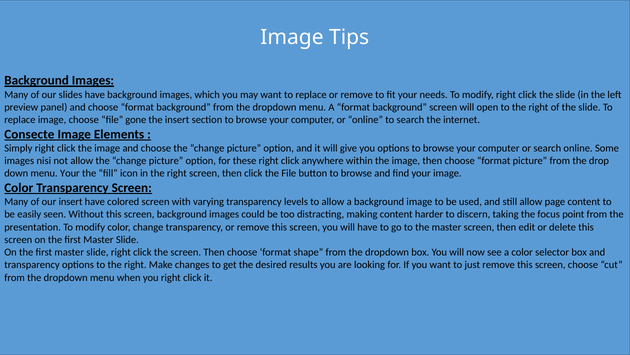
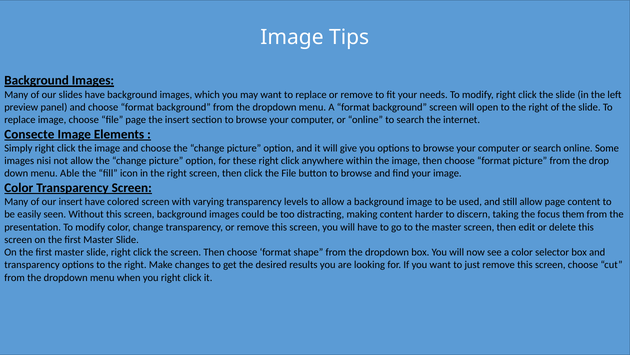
file gone: gone -> page (136, 120)
menu Your: Your -> Able (70, 173)
point: point -> them (573, 214)
